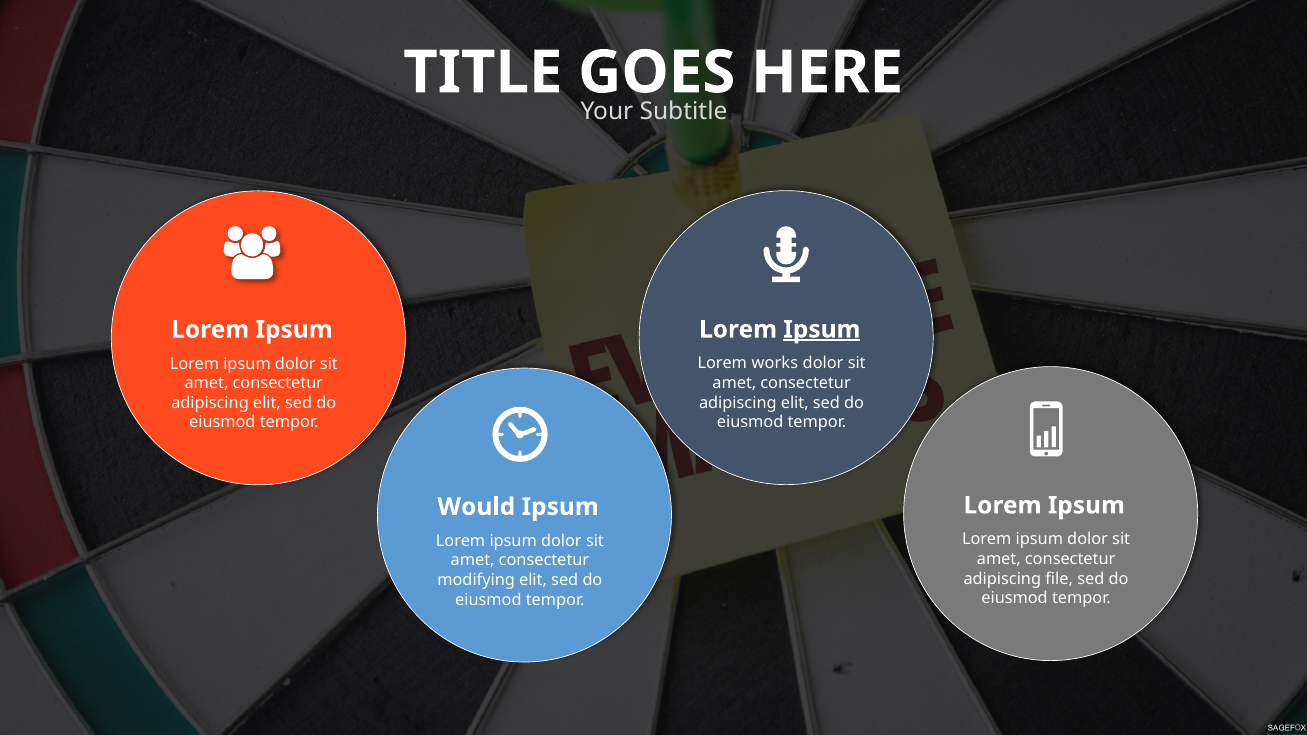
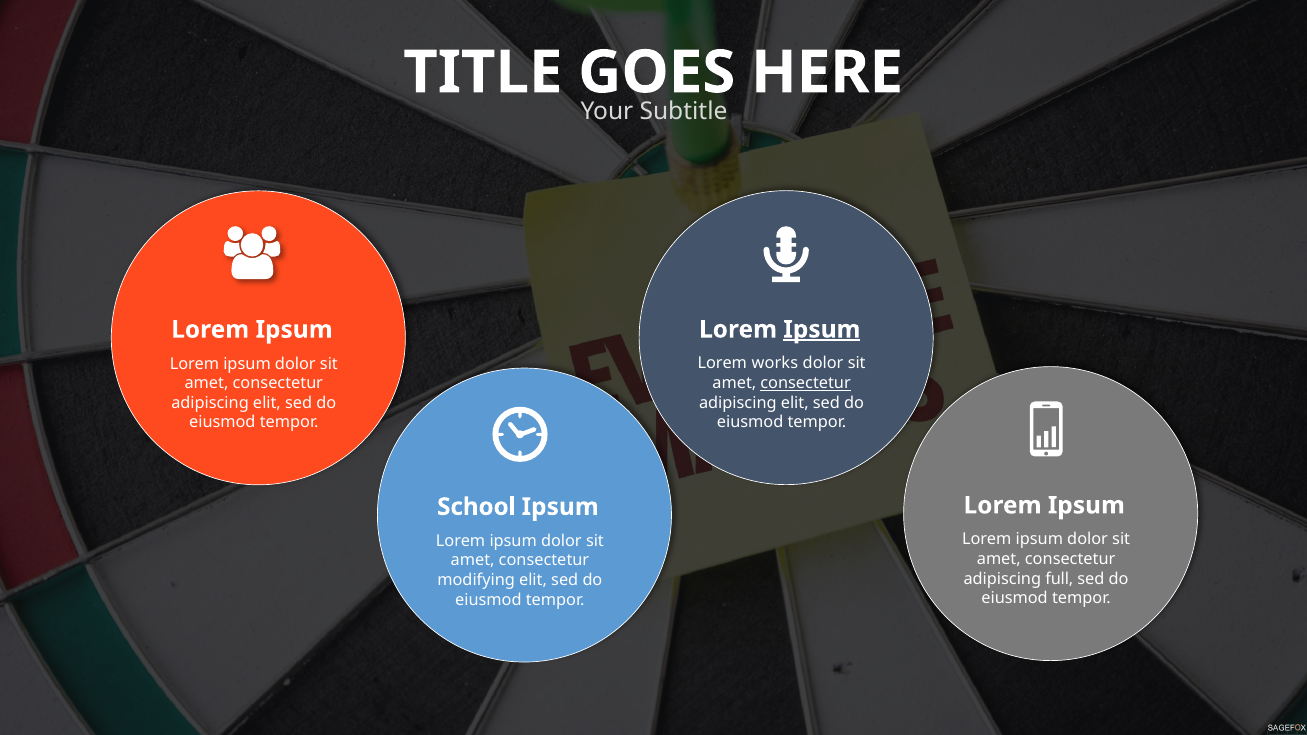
consectetur underline: none -> present (806, 383)
Would: Would -> School (476, 507)
file: file -> full (1059, 579)
